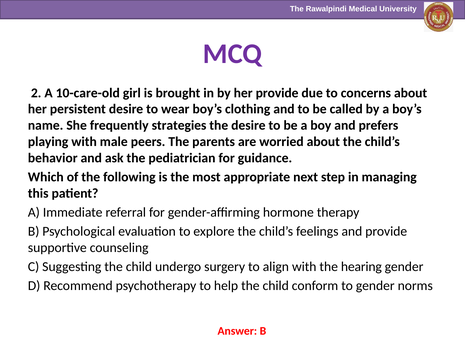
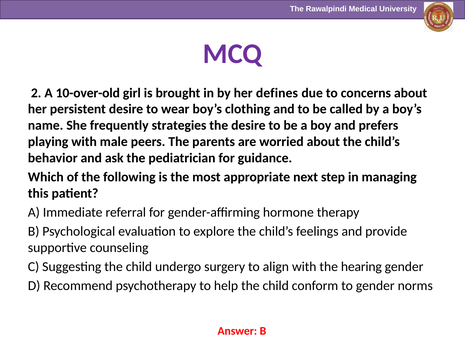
10-care-old: 10-care-old -> 10-over-old (88, 93)
her provide: provide -> defines (277, 93)
